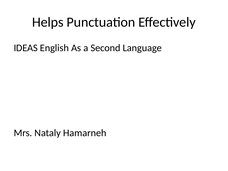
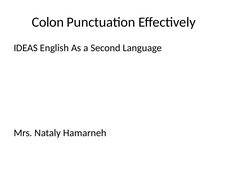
Helps: Helps -> Colon (48, 22)
